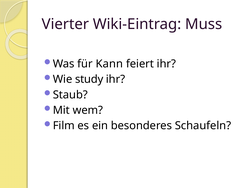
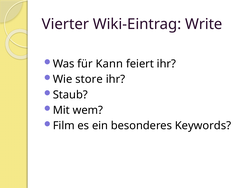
Muss: Muss -> Write (204, 24)
study: study -> store (89, 79)
Schaufeln: Schaufeln -> Keywords (203, 125)
